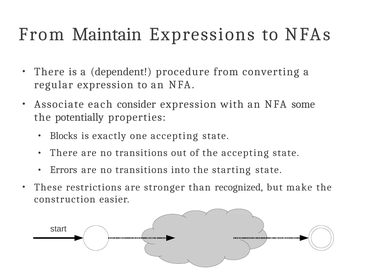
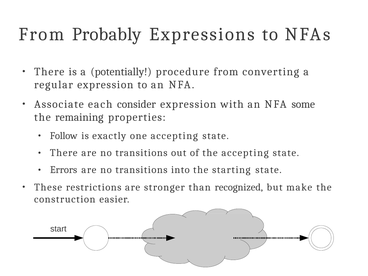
Maintain: Maintain -> Probably (107, 34)
dependent: dependent -> potentially (121, 72)
potentially: potentially -> remaining (79, 117)
Blocks: Blocks -> Follow (64, 136)
